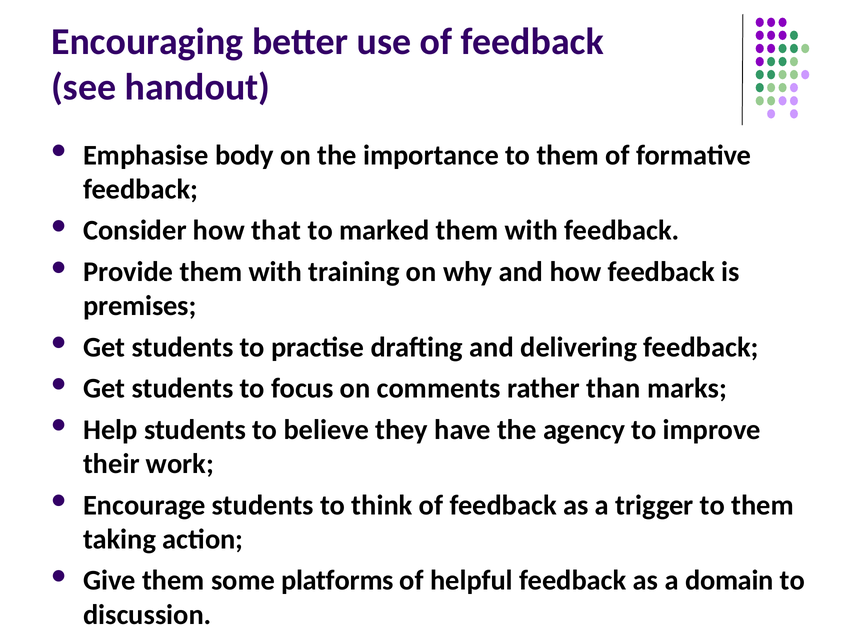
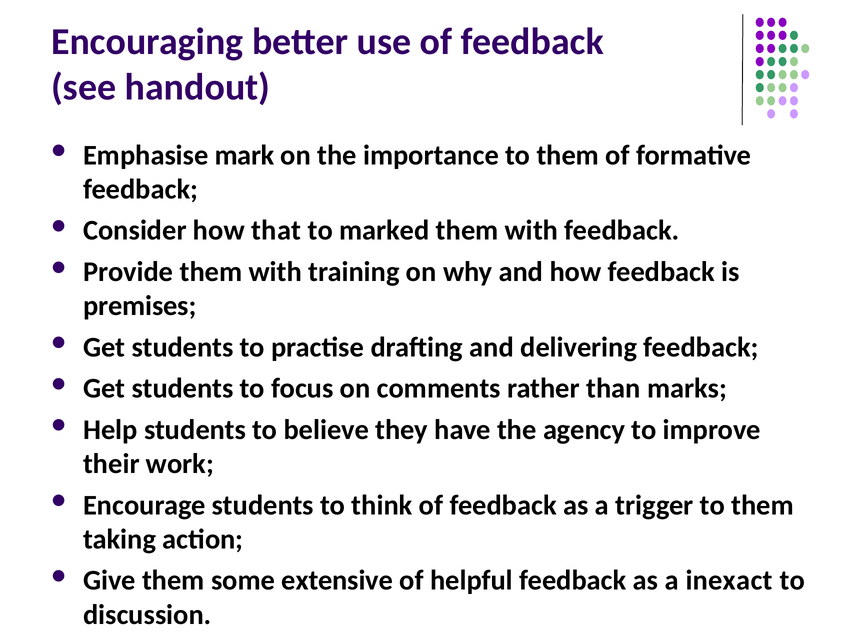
body: body -> mark (245, 155)
platforms: platforms -> extensive (337, 580)
domain: domain -> inexact (729, 580)
